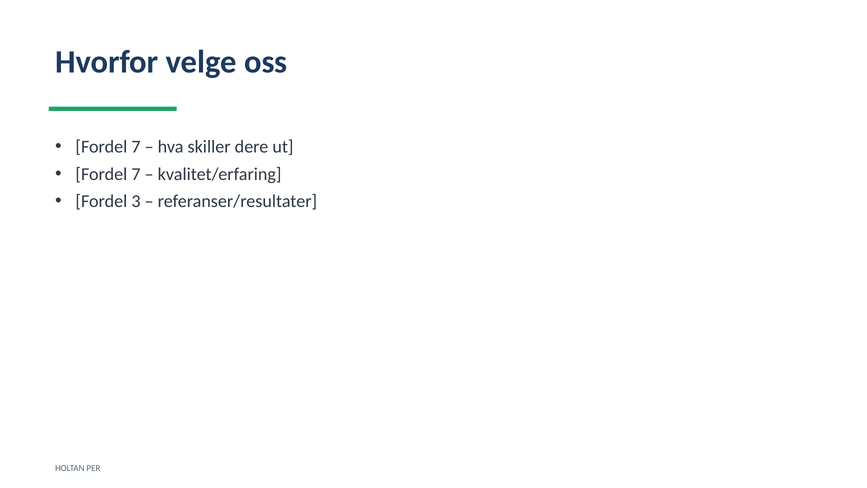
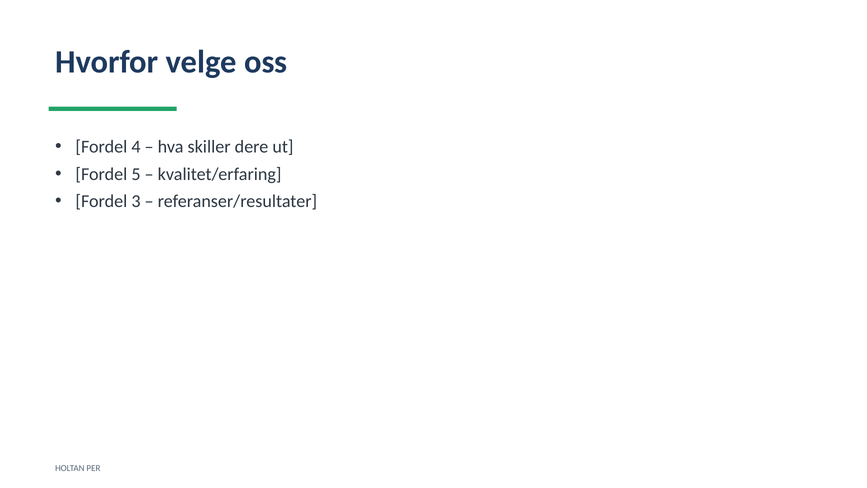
7: 7 -> 4 (136, 147)
7: 7 -> 5 (136, 174)
